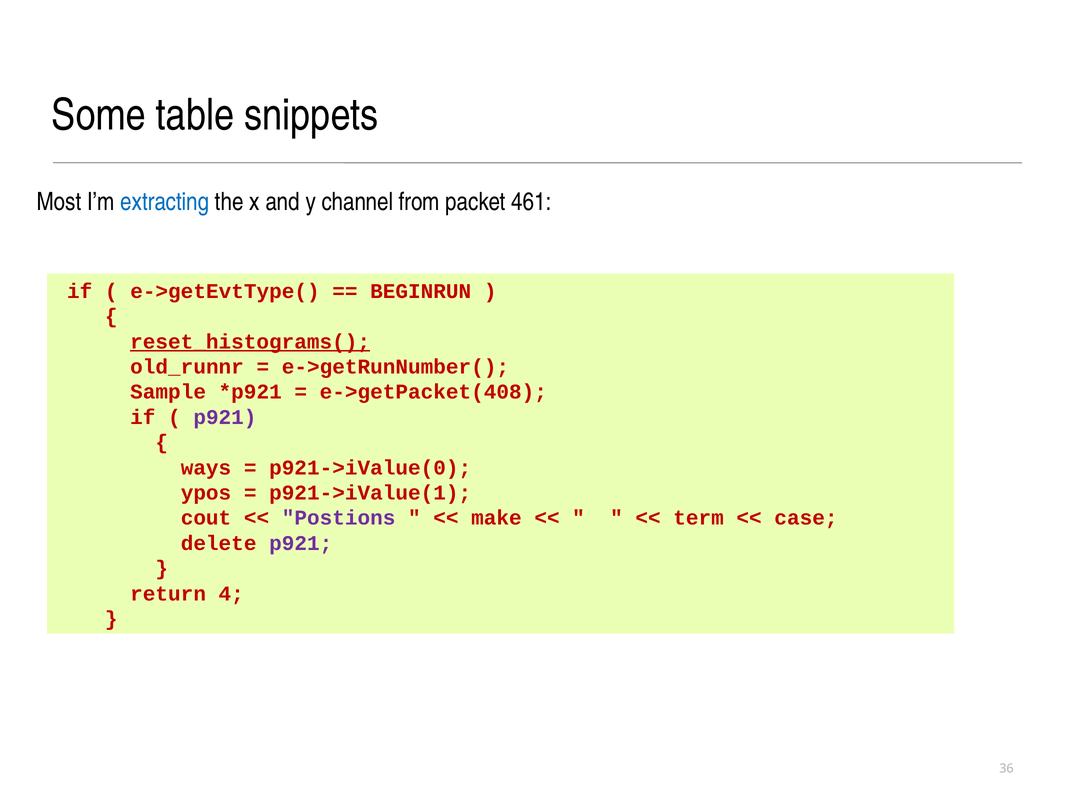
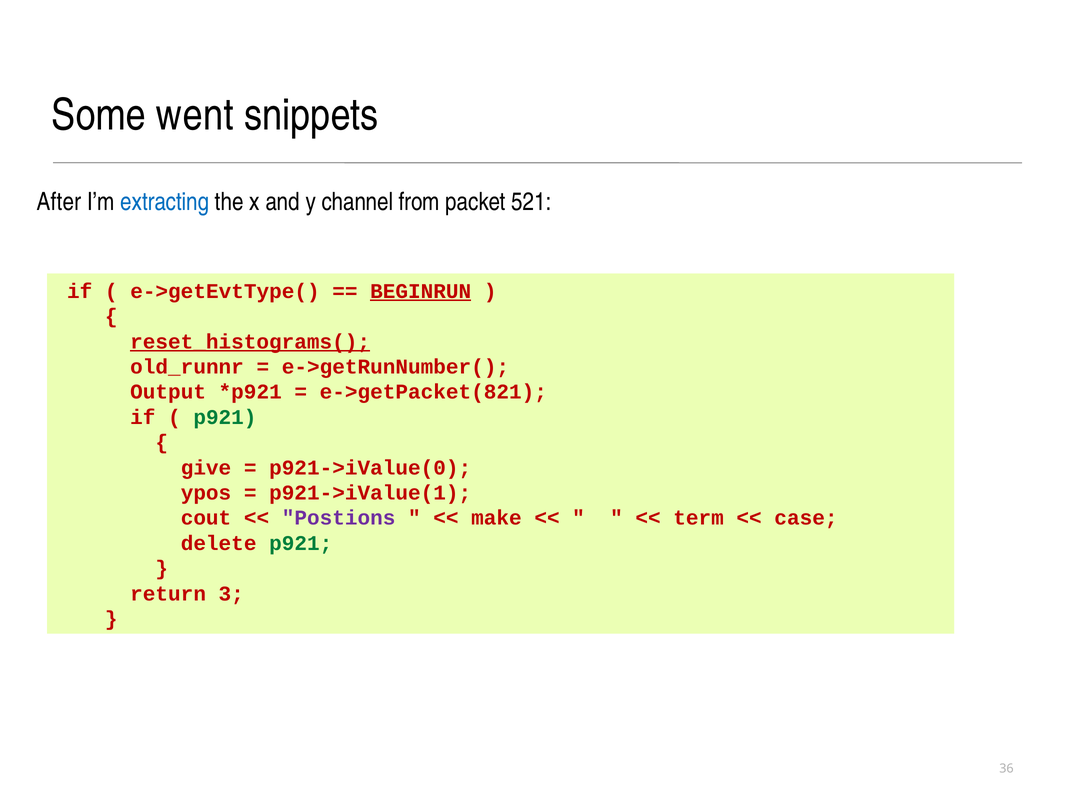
table: table -> went (195, 115)
Most: Most -> After (59, 202)
461: 461 -> 521 (531, 202)
BEGINRUN underline: none -> present (421, 291)
Sample: Sample -> Output (168, 392)
e->getPacket(408: e->getPacket(408 -> e->getPacket(821 (433, 392)
p921 colour: purple -> green (225, 417)
ways: ways -> give (206, 468)
p921 colour: purple -> green (301, 543)
4: 4 -> 3 (231, 594)
